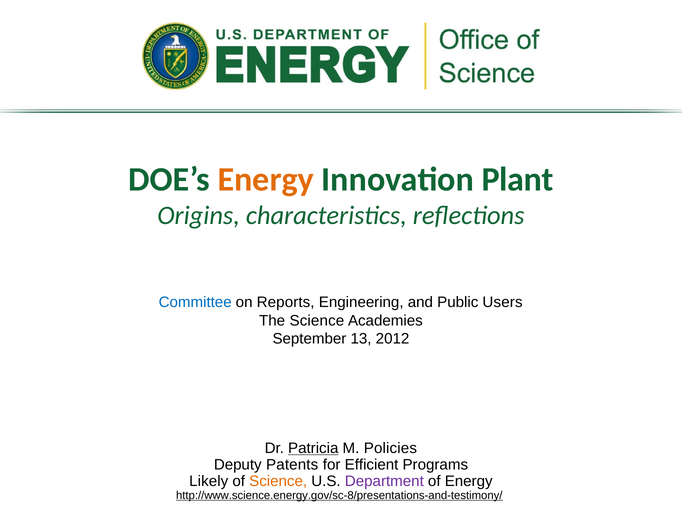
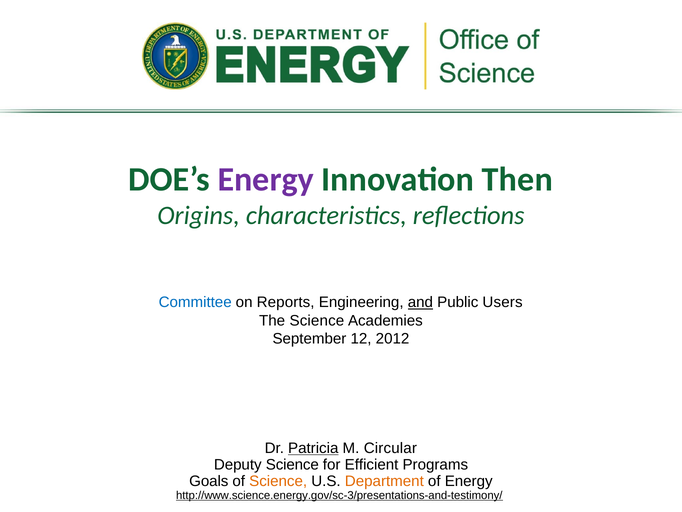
Energy colour: orange -> purple (266, 179)
Plant: Plant -> Then (517, 179)
and underline: none -> present (420, 302)
13: 13 -> 12 (361, 338)
Policies: Policies -> Circular (390, 448)
Deputy Patents: Patents -> Science (292, 464)
Likely: Likely -> Goals (209, 481)
Department colour: purple -> orange (384, 481)
http://www.science.energy.gov/sc-8/presentations-and-testimony/: http://www.science.energy.gov/sc-8/presentations-and-testimony/ -> http://www.science.energy.gov/sc-3/presentations-and-testimony/ (339, 495)
